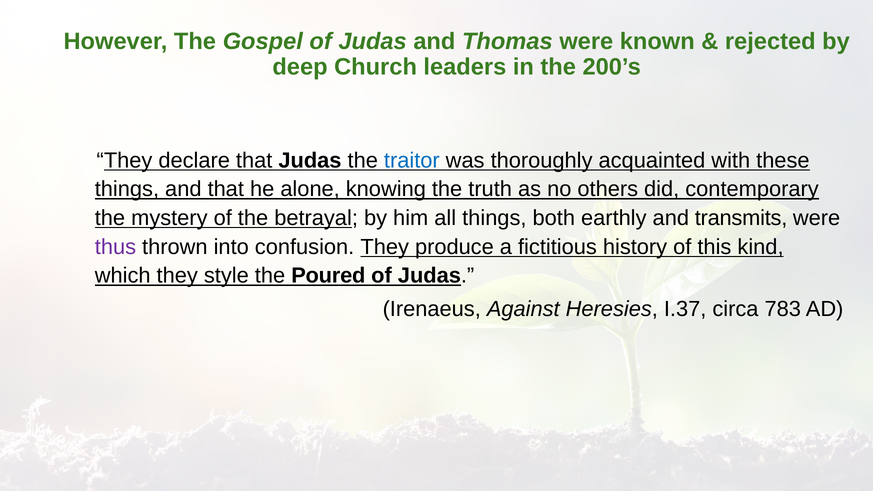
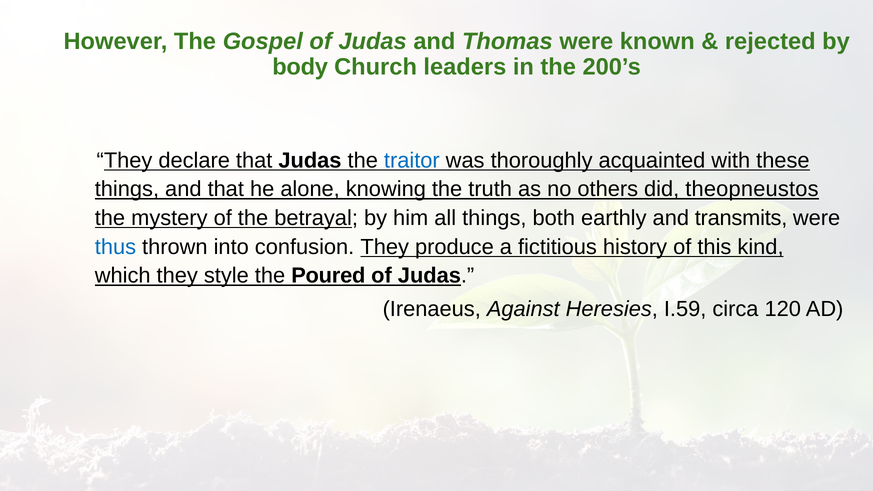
deep: deep -> body (300, 67)
contemporary: contemporary -> theopneustos (752, 189)
thus colour: purple -> blue (115, 247)
I.37: I.37 -> I.59 (685, 309)
783: 783 -> 120 (783, 309)
